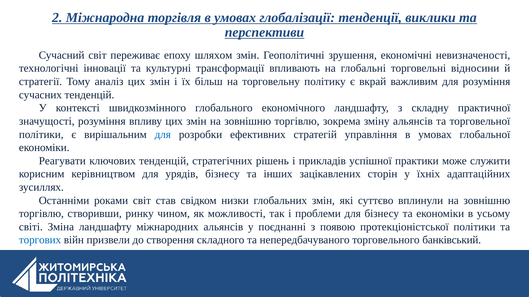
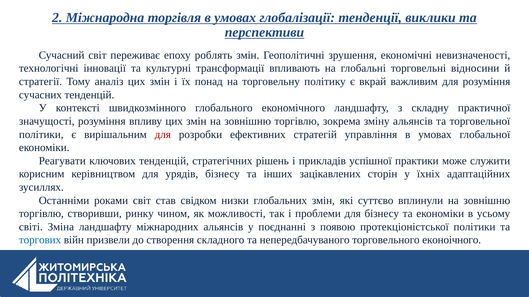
шляхом: шляхом -> роблять (214, 55)
більш: більш -> понад (209, 82)
для colour: blue -> red (163, 135)
банківський: банківський -> еконоічного (452, 240)
